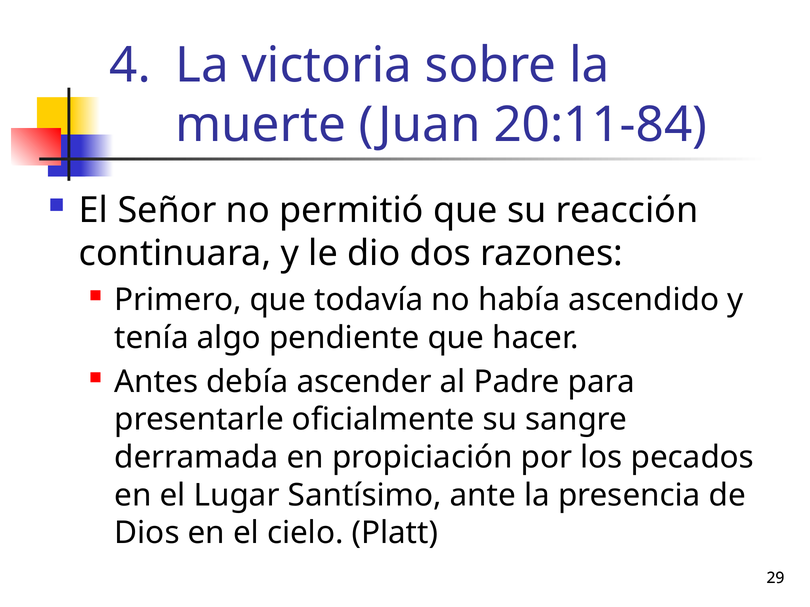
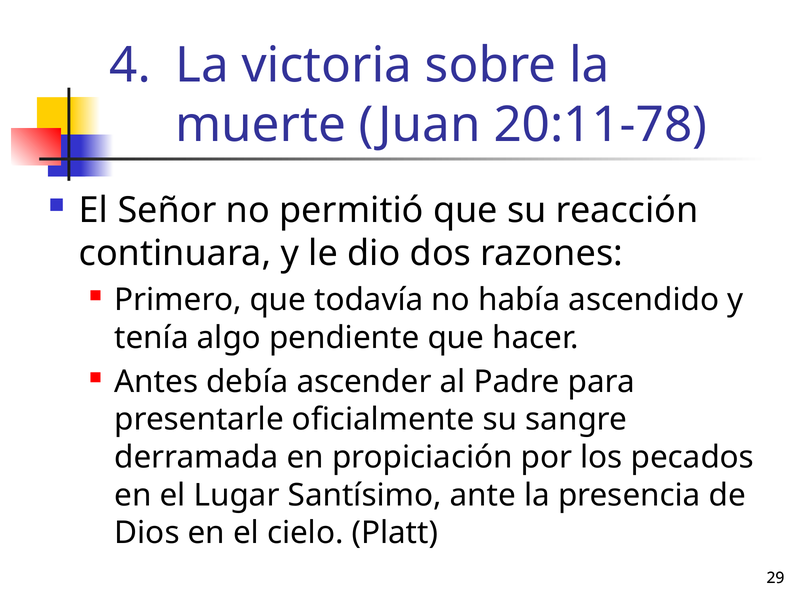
20:11-84: 20:11-84 -> 20:11-78 (600, 125)
